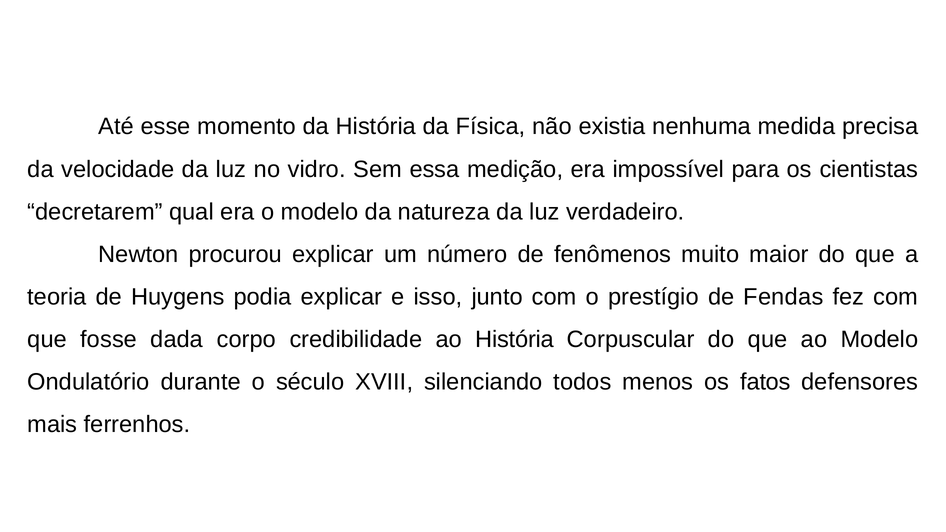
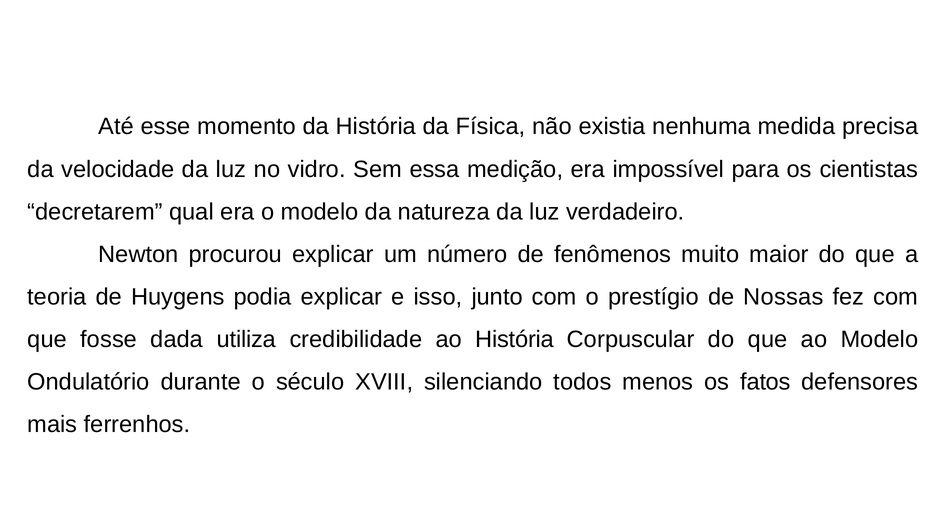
Fendas: Fendas -> Nossas (783, 297)
corpo: corpo -> utiliza (246, 340)
